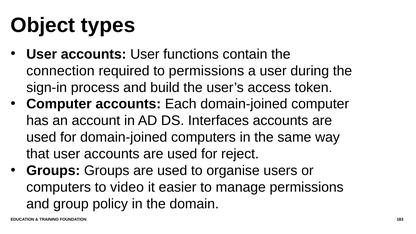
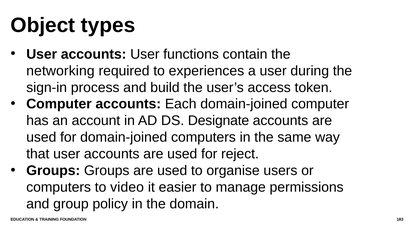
connection: connection -> networking (60, 71)
to permissions: permissions -> experiences (206, 71)
Interfaces: Interfaces -> Designate (219, 121)
